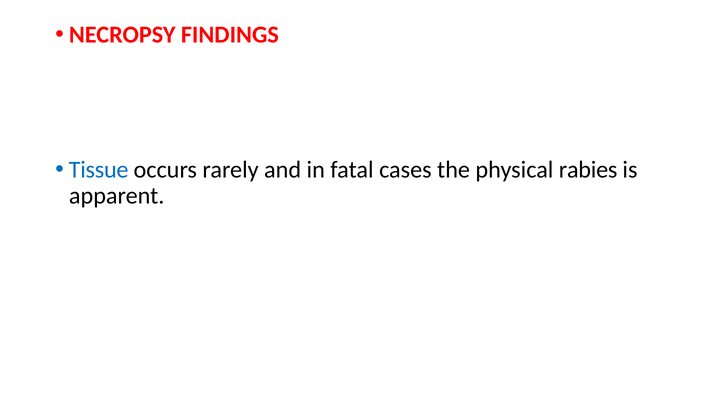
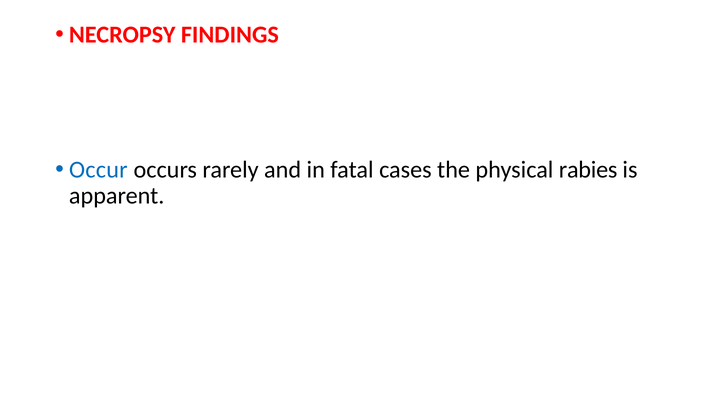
Tissue: Tissue -> Occur (98, 169)
